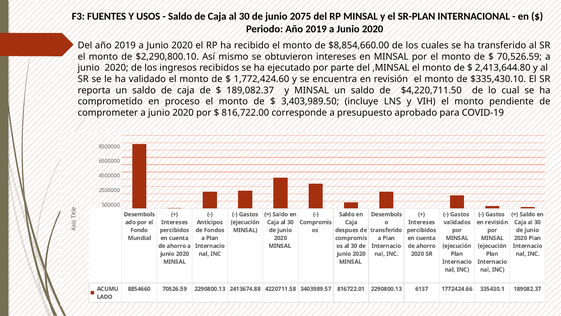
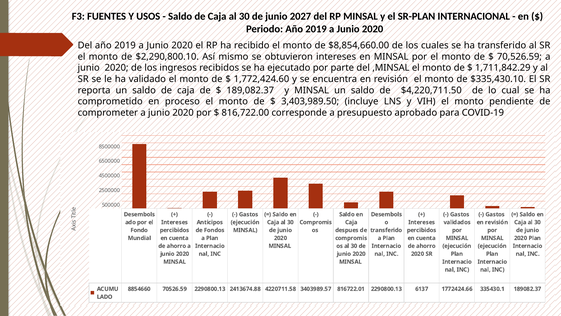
2075: 2075 -> 2027 (301, 16)
2,413,644.80: 2,413,644.80 -> 1,711,842.29 (503, 68)
